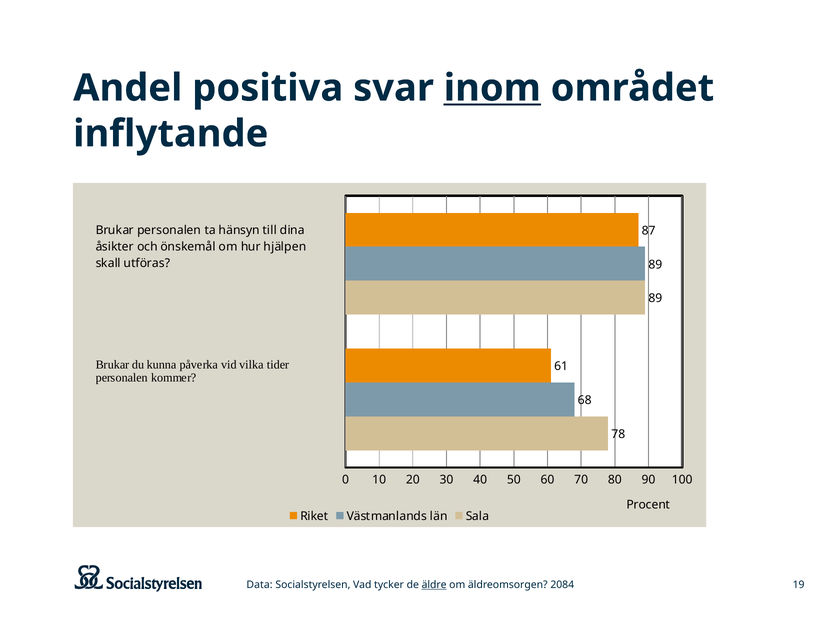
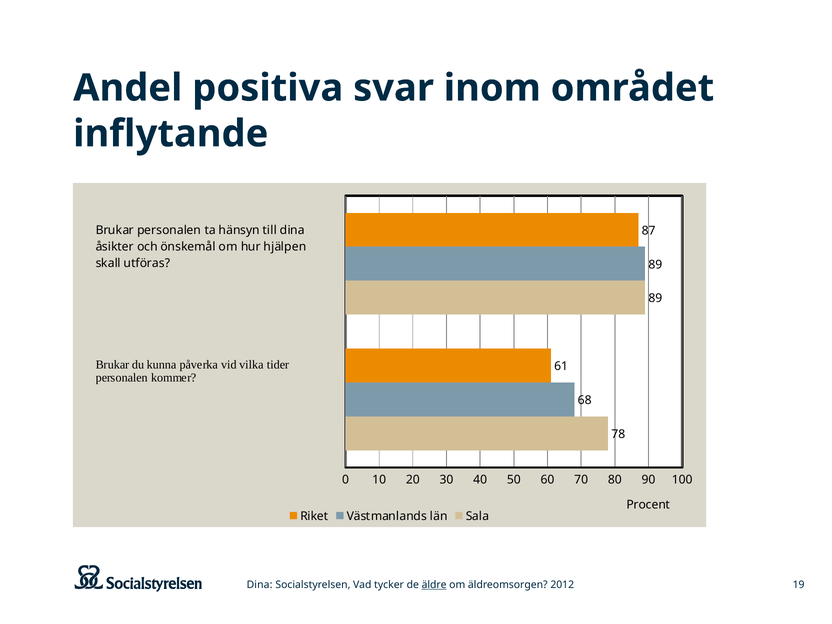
inom underline: present -> none (492, 88)
Data: Data -> Dina (260, 585)
2084: 2084 -> 2012 (562, 585)
